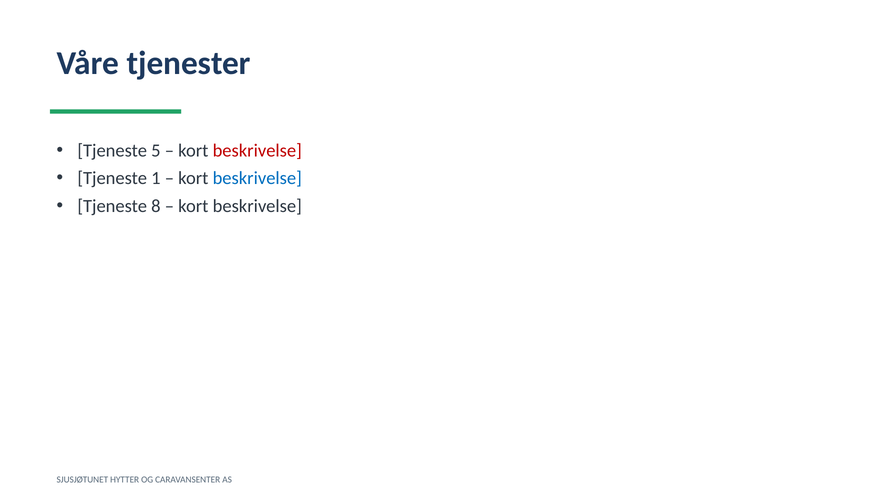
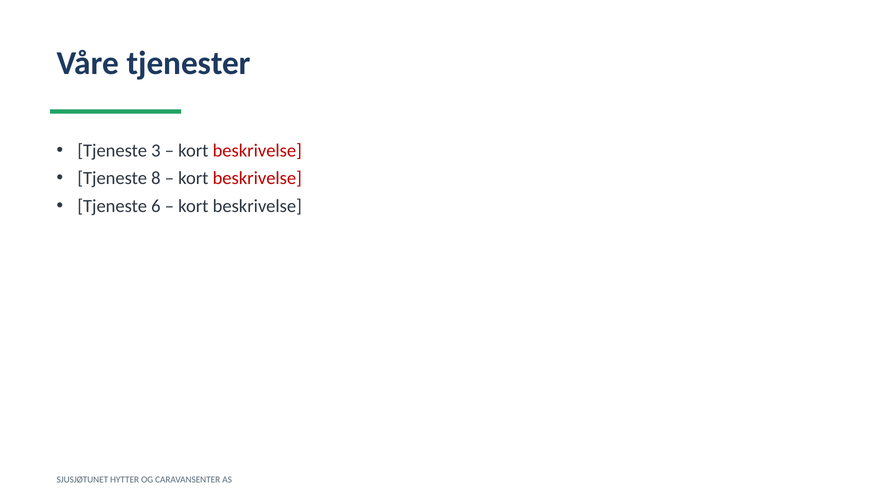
5: 5 -> 3 (156, 151)
1: 1 -> 8 (156, 178)
beskrivelse colour: blue -> red (257, 178)
8: 8 -> 6 (156, 206)
